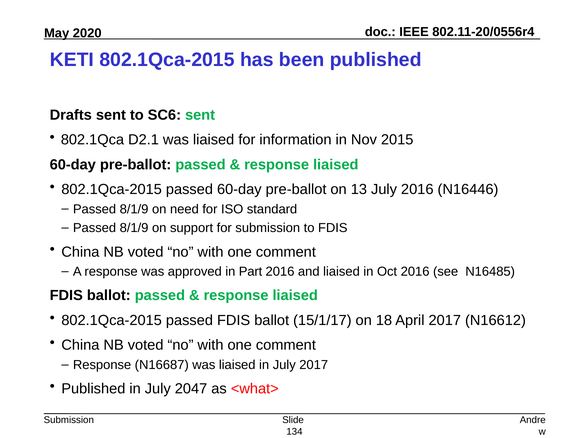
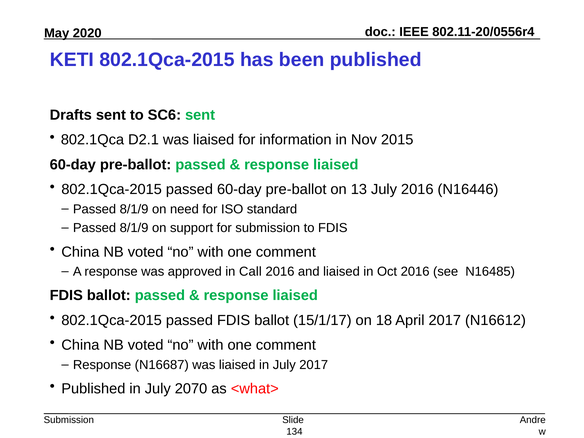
Part: Part -> Call (250, 272)
2047: 2047 -> 2070 (191, 389)
